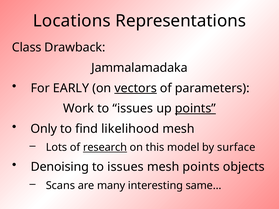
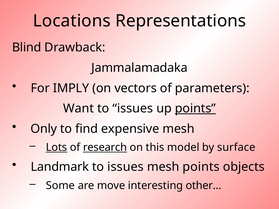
Class: Class -> Blind (27, 48)
EARLY: EARLY -> IMPLY (71, 88)
vectors underline: present -> none (136, 88)
Work: Work -> Want (79, 109)
likelihood: likelihood -> expensive (130, 129)
Lots underline: none -> present (56, 148)
Denoising: Denoising -> Landmark (60, 167)
Scans: Scans -> Some (60, 186)
many: many -> move (111, 186)
same…: same… -> other… (204, 186)
